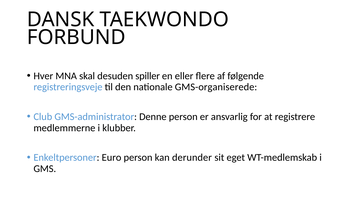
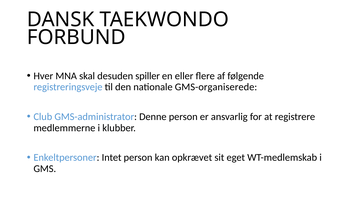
Euro: Euro -> Intet (112, 157)
derunder: derunder -> opkrævet (192, 157)
